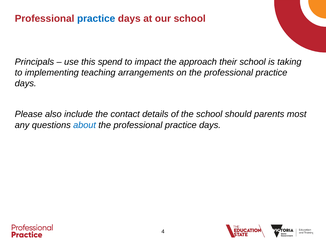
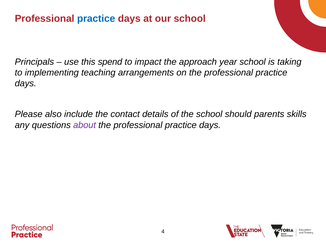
their: their -> year (228, 62)
most: most -> skills (297, 114)
about colour: blue -> purple (85, 125)
